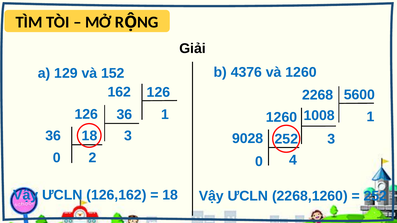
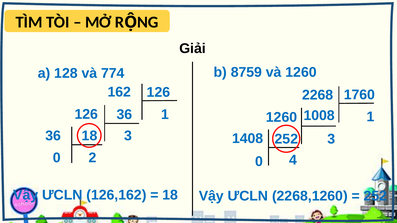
4376: 4376 -> 8759 (246, 72)
129: 129 -> 128 (66, 73)
152: 152 -> 774 (113, 73)
5600: 5600 -> 1760 (359, 95)
9028: 9028 -> 1408 (248, 139)
